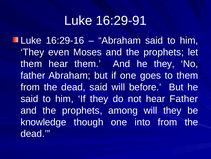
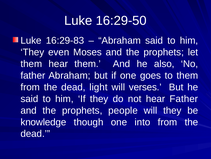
16:29-91: 16:29-91 -> 16:29-50 (121, 21)
16:29-16: 16:29-16 -> 16:29-83 (65, 40)
he they: they -> also (164, 64)
dead said: said -> light (99, 87)
before: before -> verses (145, 87)
among: among -> people (123, 110)
